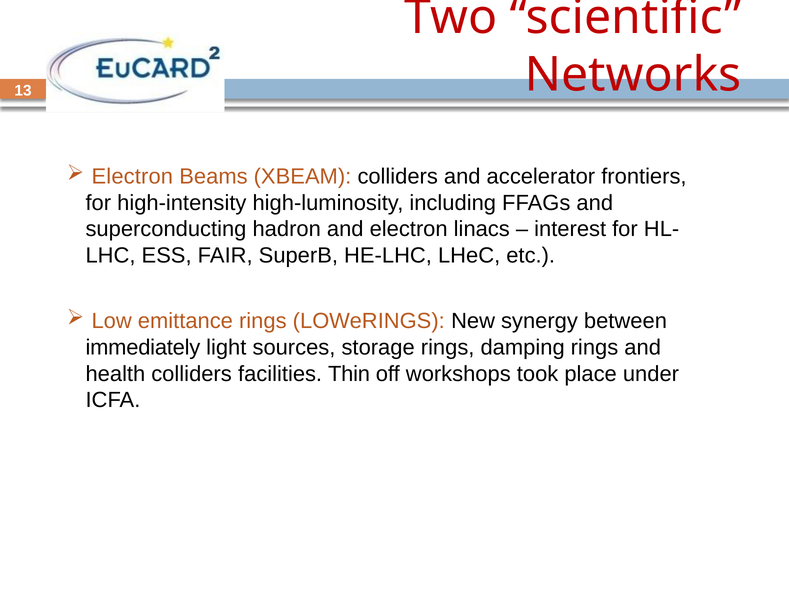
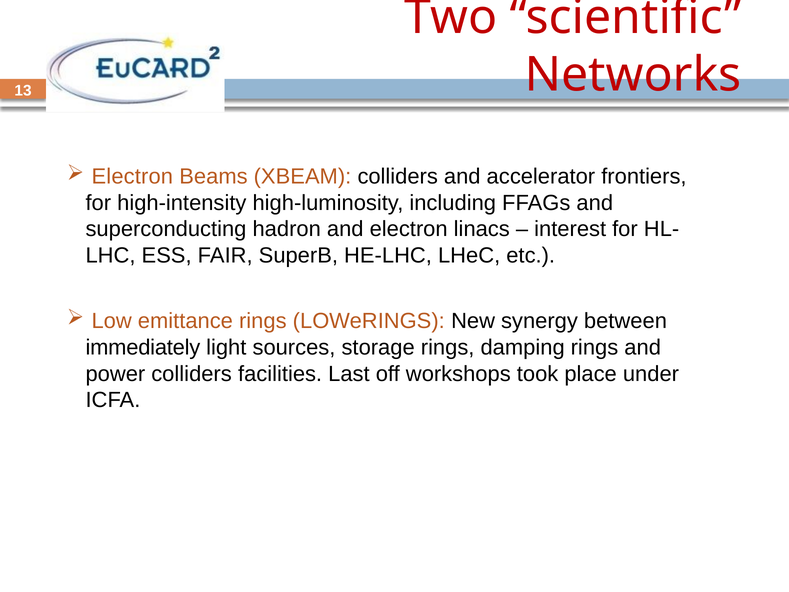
health: health -> power (115, 374)
Thin: Thin -> Last (349, 374)
